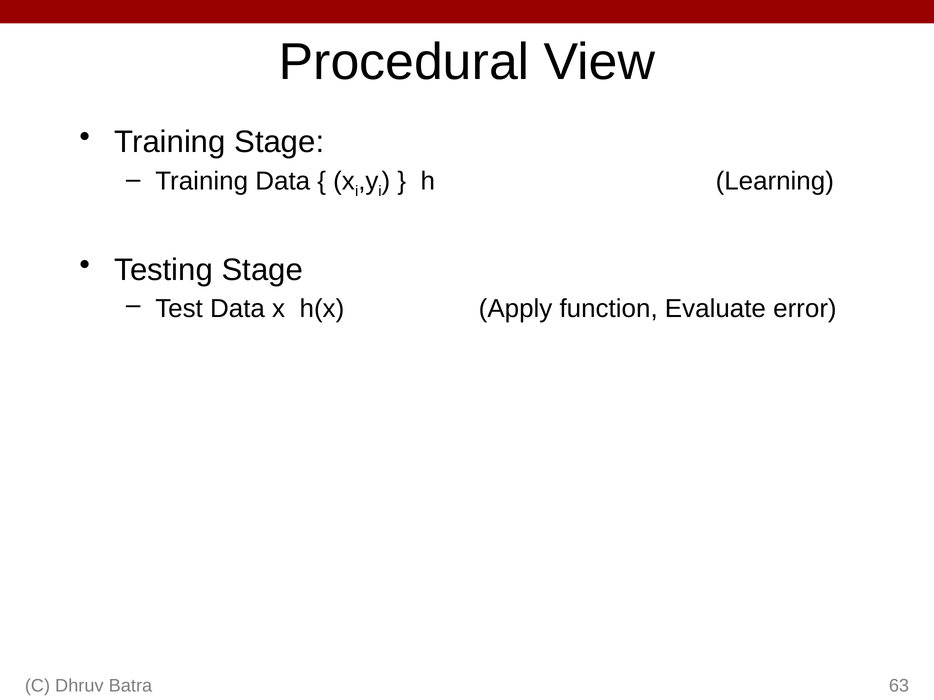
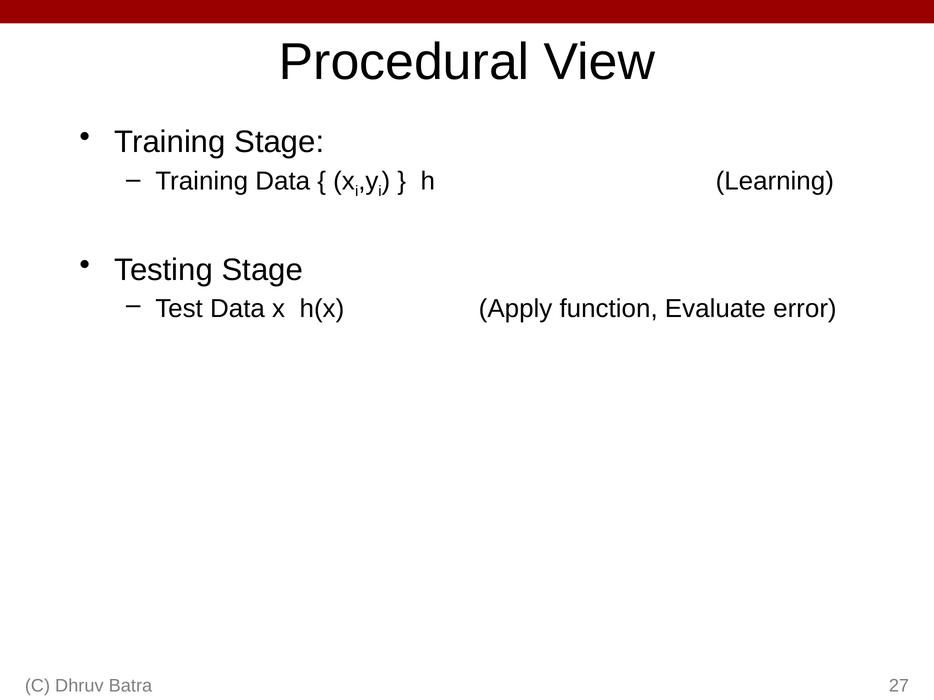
63: 63 -> 27 (899, 686)
